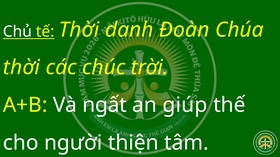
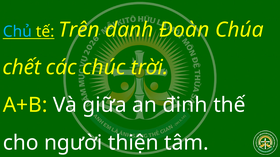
Chủ colour: white -> light blue (17, 32)
tế Thời: Thời -> Trên (79, 30)
thời: thời -> chết (22, 68)
ngất: ngất -> giữa (105, 105)
giúp: giúp -> đinh (185, 105)
